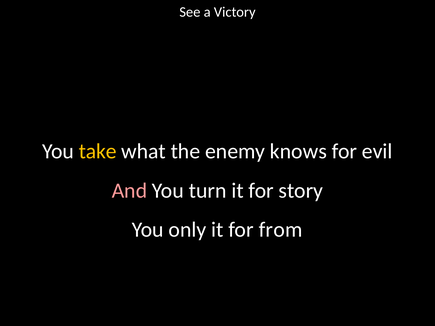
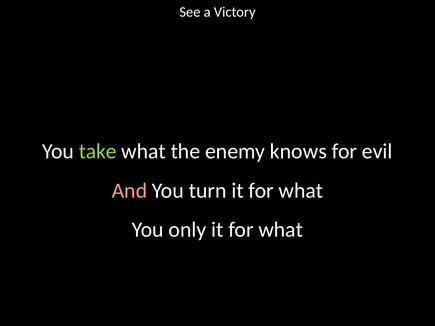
take colour: yellow -> light green (98, 152)
turn it for story: story -> what (301, 191)
from: from -> what (281, 230)
